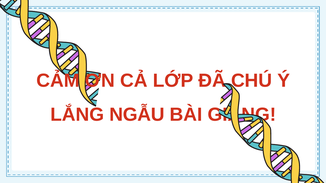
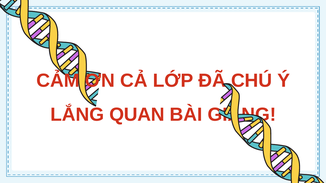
NGẪU: NGẪU -> QUAN (137, 115)
